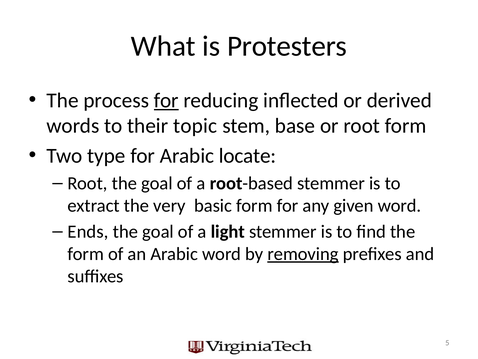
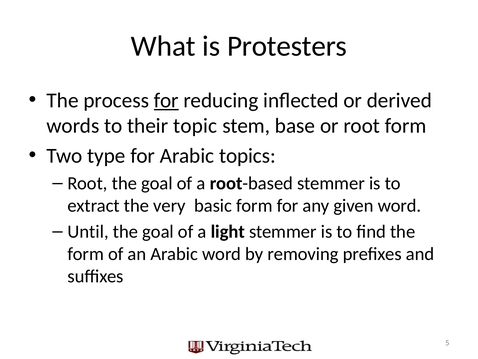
locate: locate -> topics (247, 156)
Ends: Ends -> Until (88, 231)
removing underline: present -> none (303, 254)
